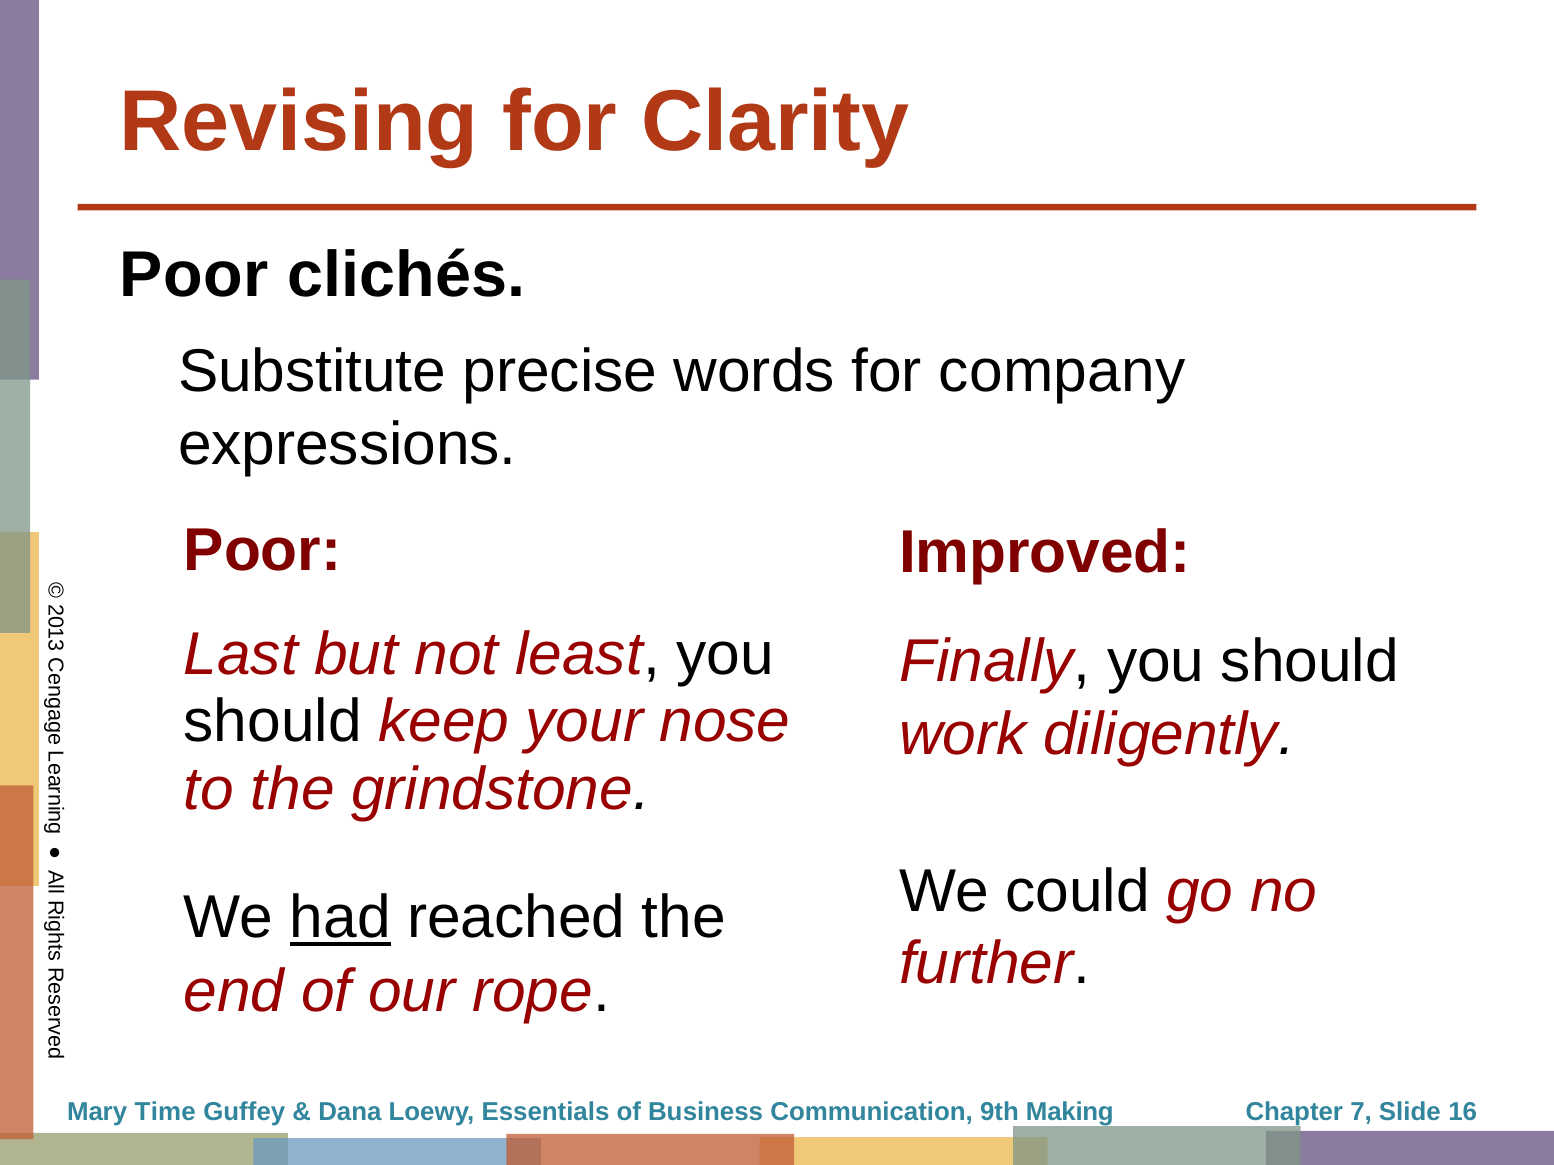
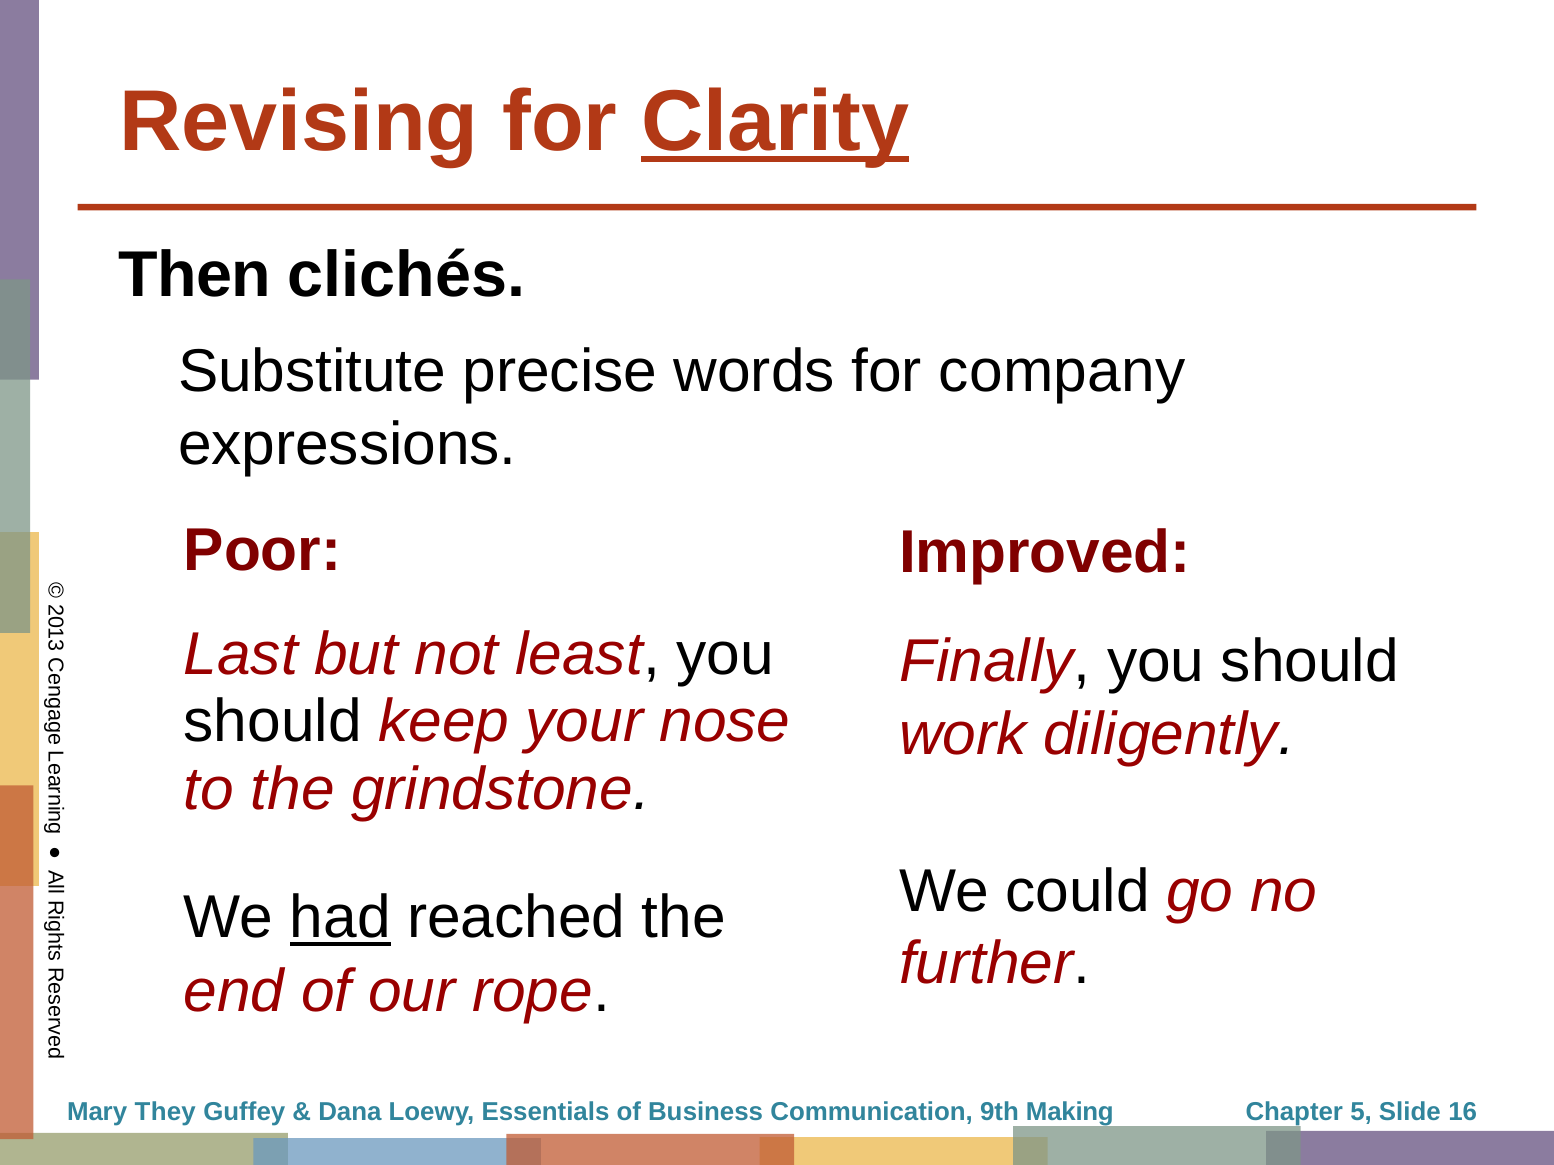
Clarity underline: none -> present (775, 122)
Poor: Poor -> Then (195, 275)
Time: Time -> They (165, 1113)
7: 7 -> 5 (1361, 1113)
